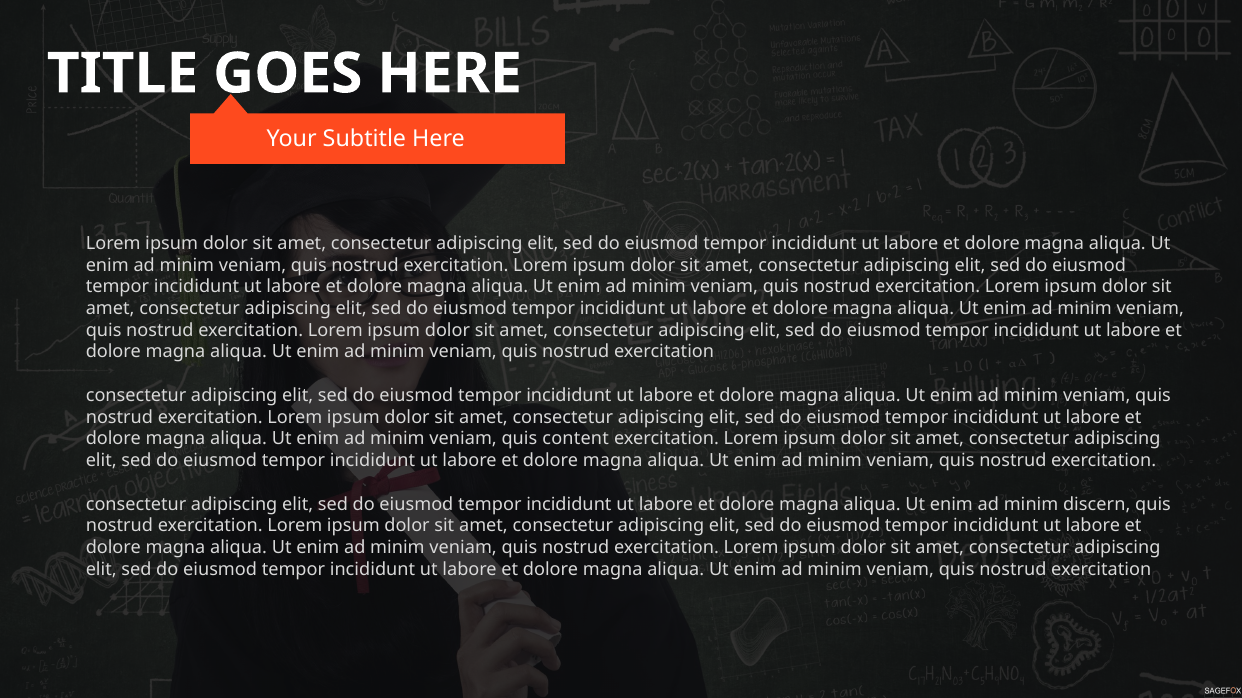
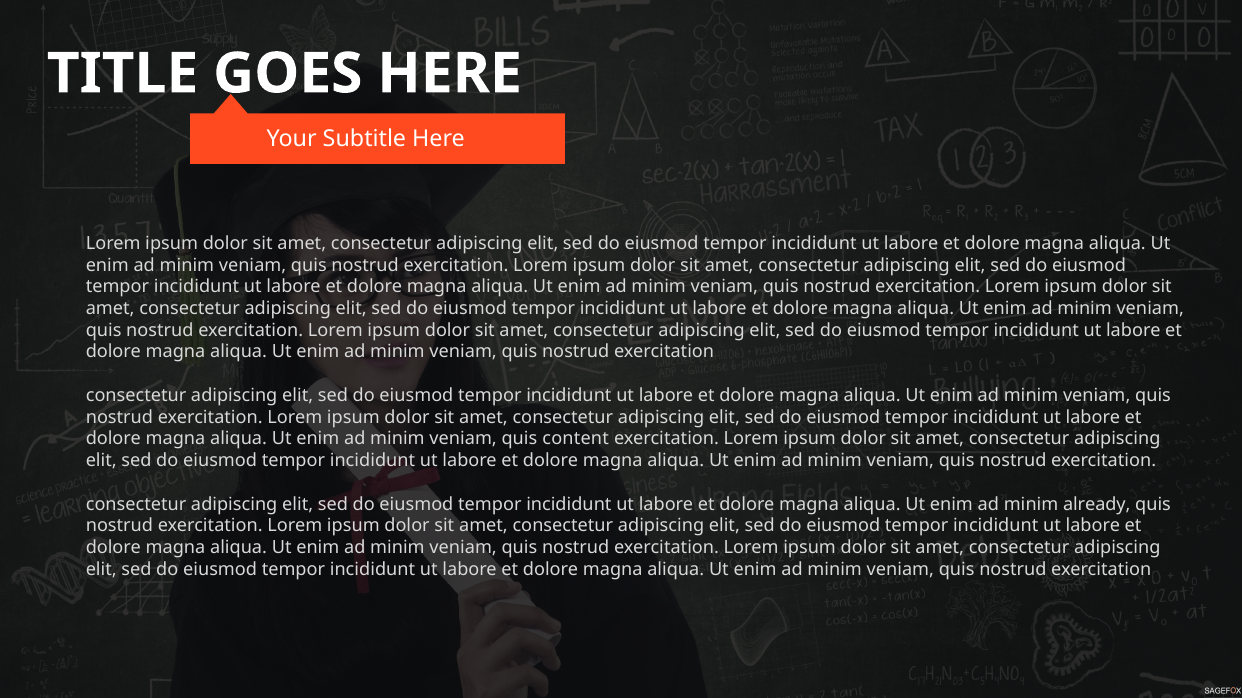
discern: discern -> already (1097, 505)
